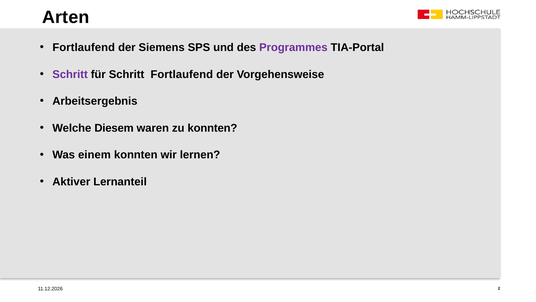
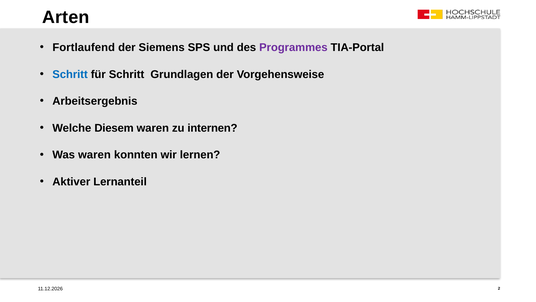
Schritt colour: purple -> blue (70, 74)
Schritt Fortlaufend: Fortlaufend -> Grundlagen (182, 74)
zu konnten: konnten -> internen (212, 128)
Was einem: einem -> waren (94, 155)
